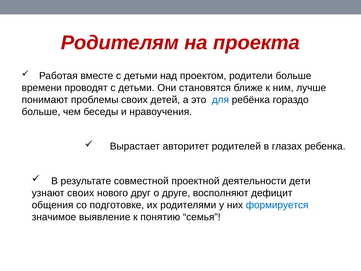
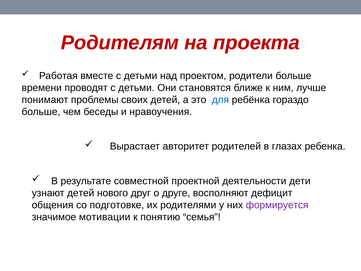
узнают своих: своих -> детей (81, 193)
формируется colour: blue -> purple (277, 205)
выявление: выявление -> мотивации (105, 217)
